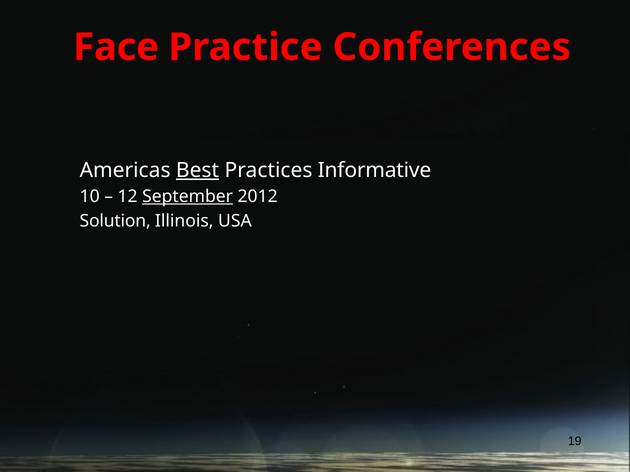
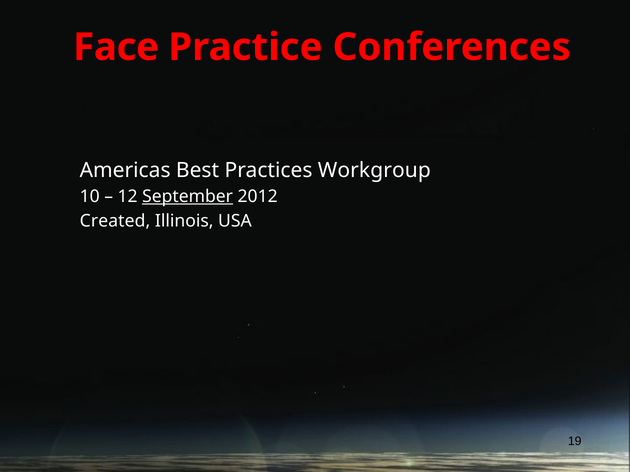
Best underline: present -> none (198, 170)
Informative: Informative -> Workgroup (374, 170)
Solution: Solution -> Created (115, 221)
